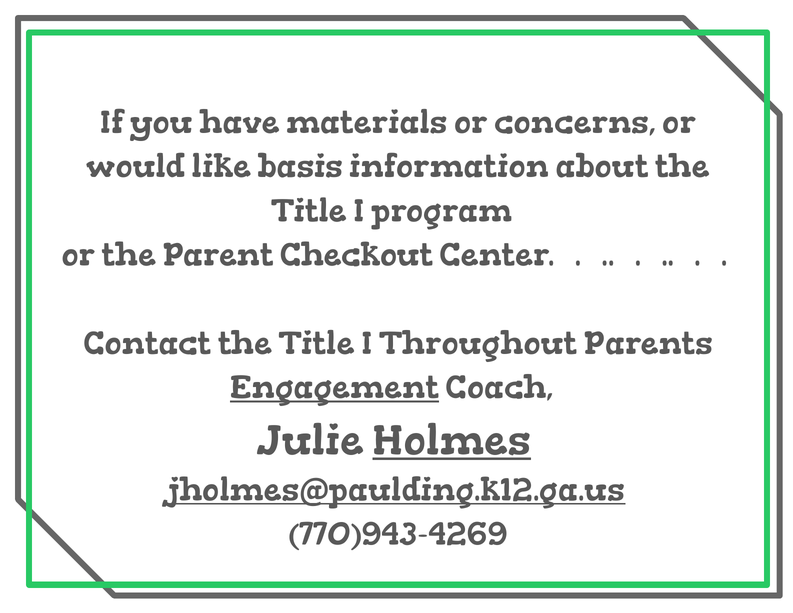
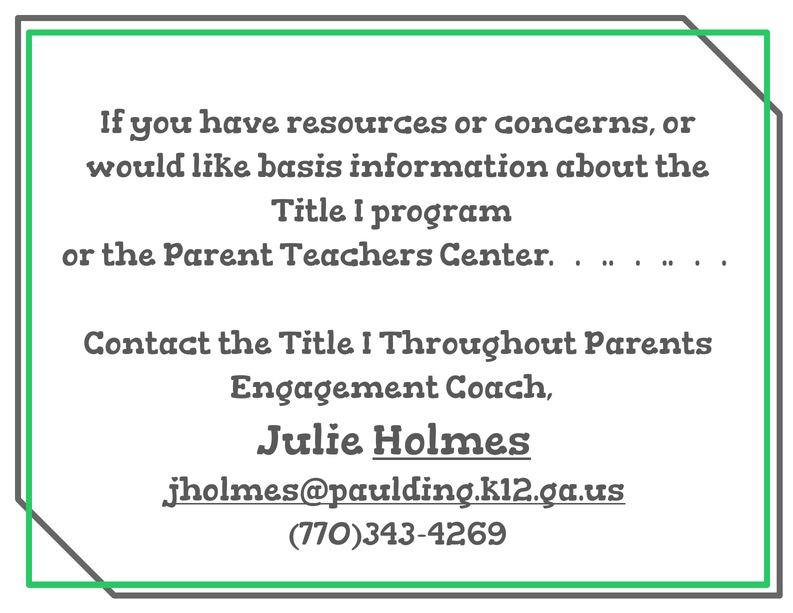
materials: materials -> resources (367, 122)
Checkout: Checkout -> Teachers (357, 255)
Engagement underline: present -> none (334, 388)
770)943-4269: 770)943-4269 -> 770)343-4269 (398, 534)
